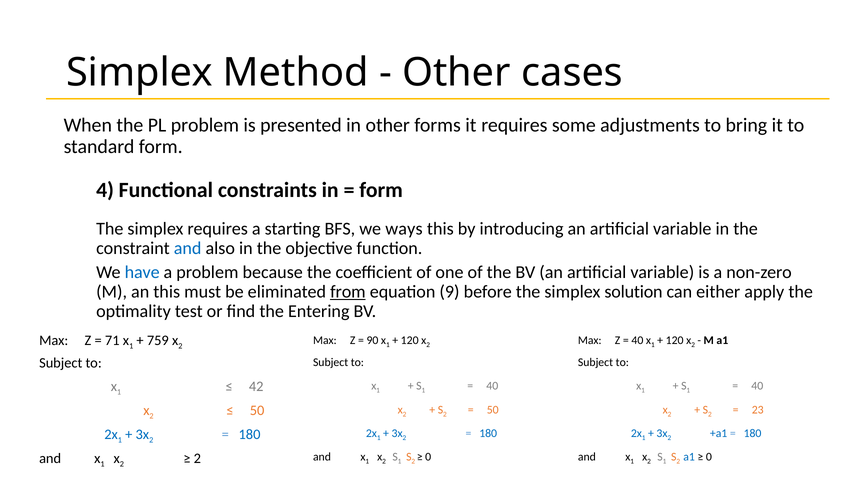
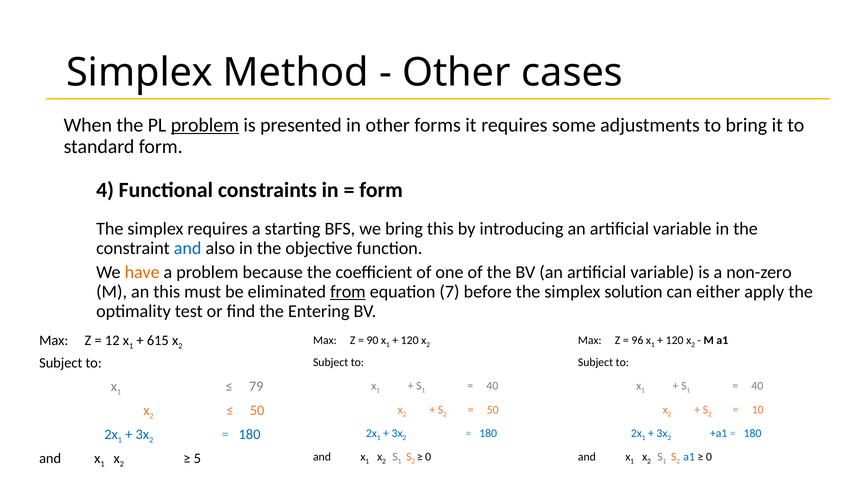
problem underline: none -> present (205, 125)
we ways: ways -> bring (404, 229)
have colour: blue -> orange (142, 272)
9: 9 -> 7 (449, 292)
71: 71 -> 12 (112, 340)
759: 759 -> 615 (158, 340)
40: 40 -> 96 (637, 340)
42: 42 -> 79 (256, 386)
23: 23 -> 10 (758, 409)
2: 2 -> 5 (197, 458)
